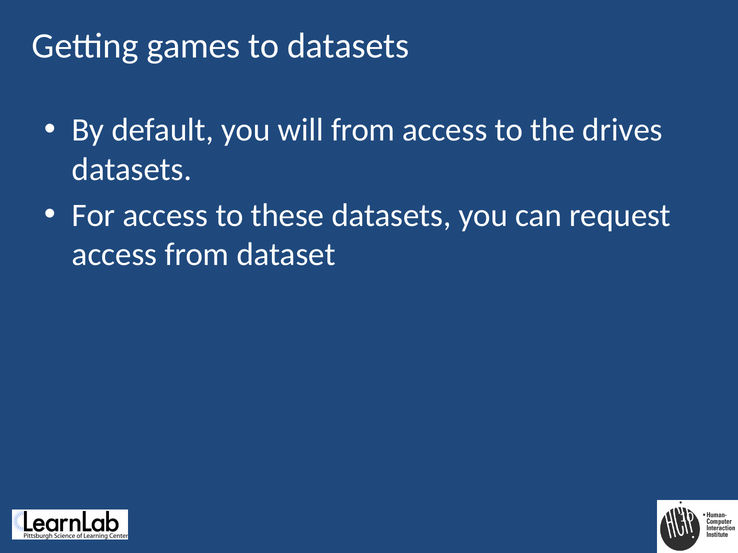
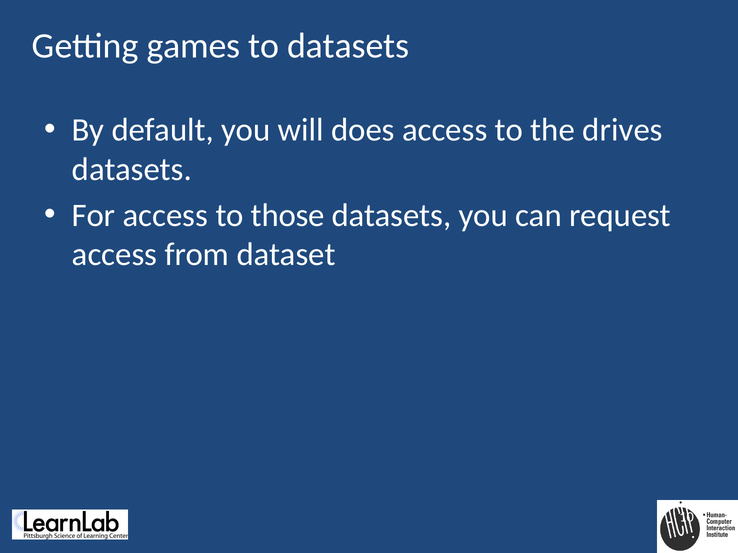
will from: from -> does (363, 130)
these: these -> those (288, 216)
